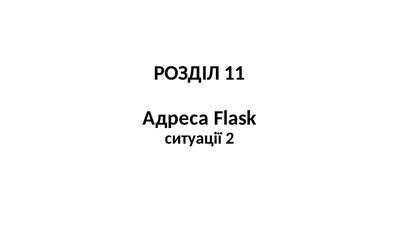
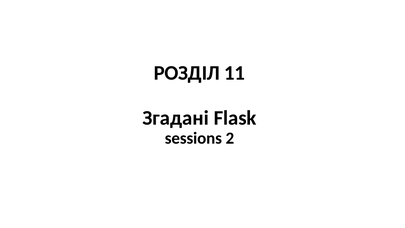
Адреса: Адреса -> Згадані (176, 118)
ситуації: ситуації -> sessions (193, 138)
